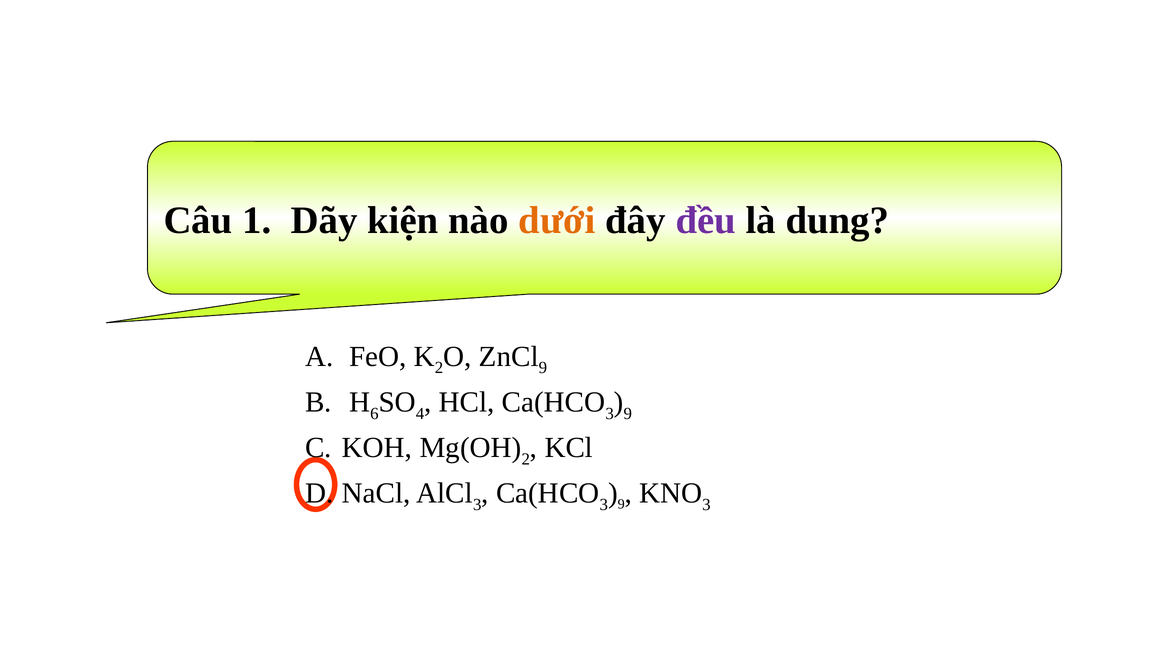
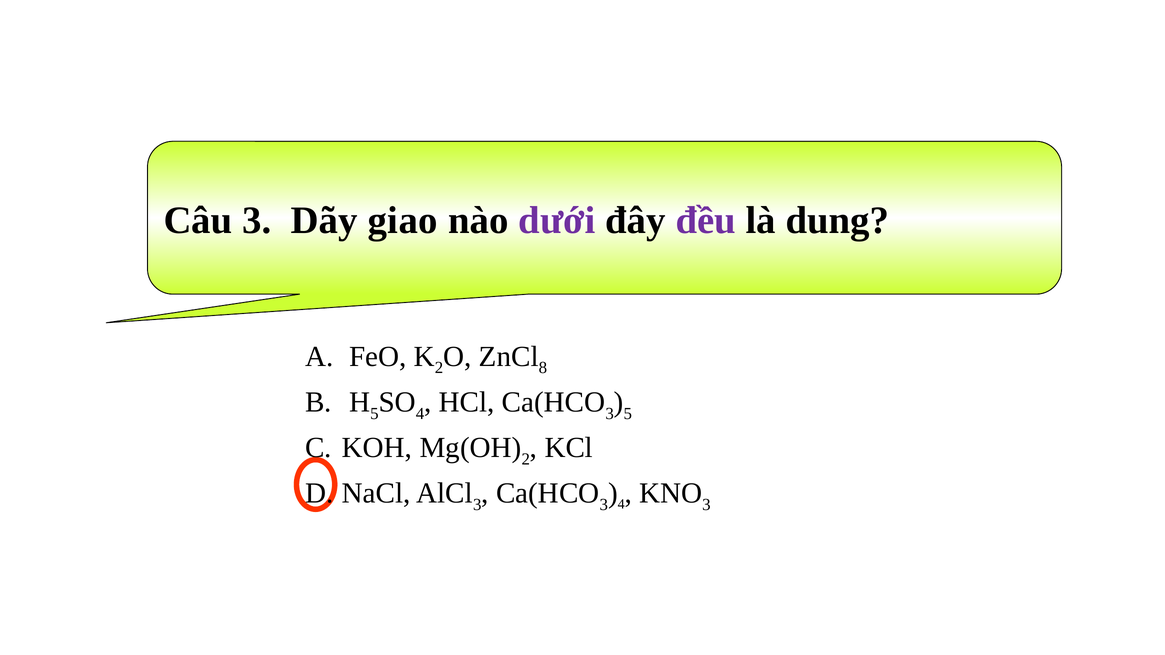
Câu 1: 1 -> 3 (257, 221)
kiện: kiện -> giao (403, 221)
dưới colour: orange -> purple (557, 221)
9: 9 -> 8 (543, 368)
6: 6 -> 5 (374, 414)
9: 9 -> 5 (628, 414)
9: 9 -> 4 (621, 505)
